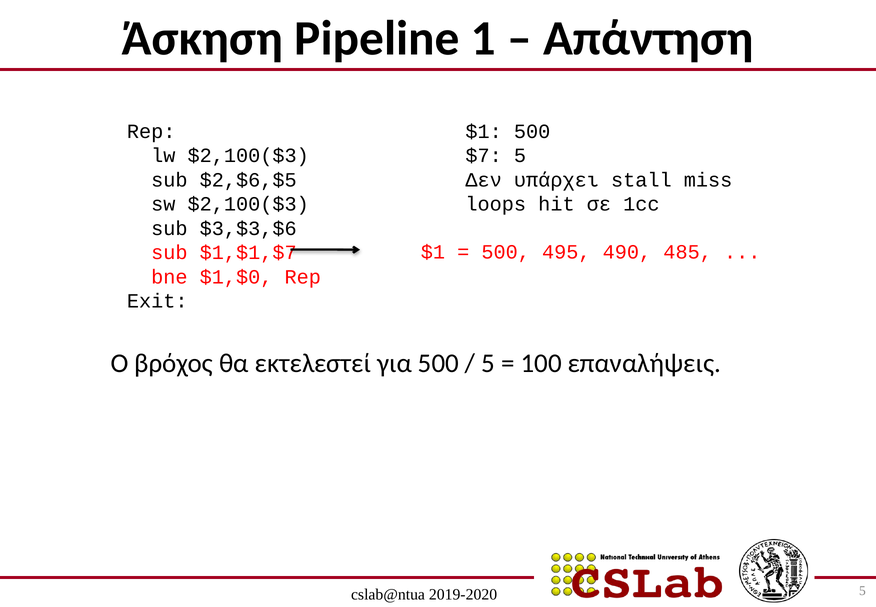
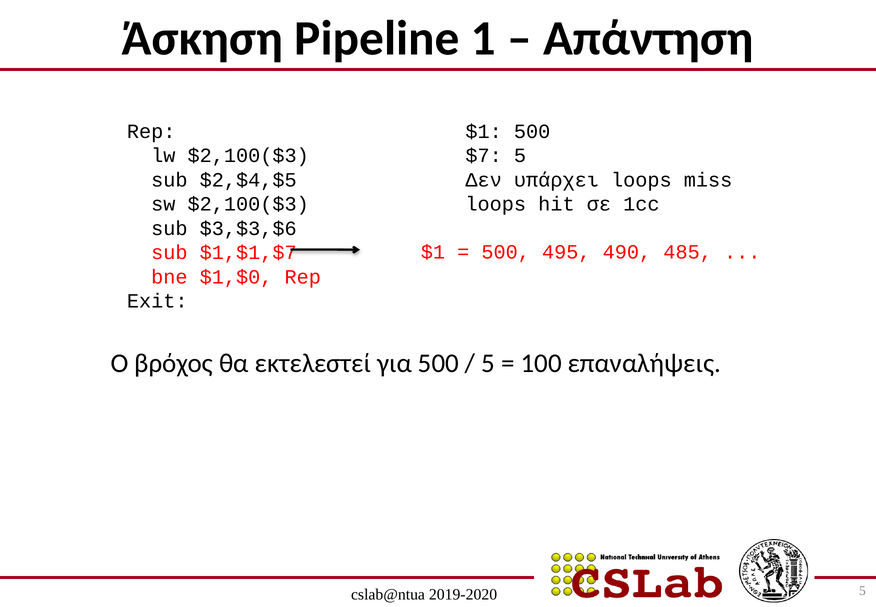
$2,$6,$5: $2,$6,$5 -> $2,$4,$5 (248, 180)
υπάρχει stall: stall -> loops (641, 180)
